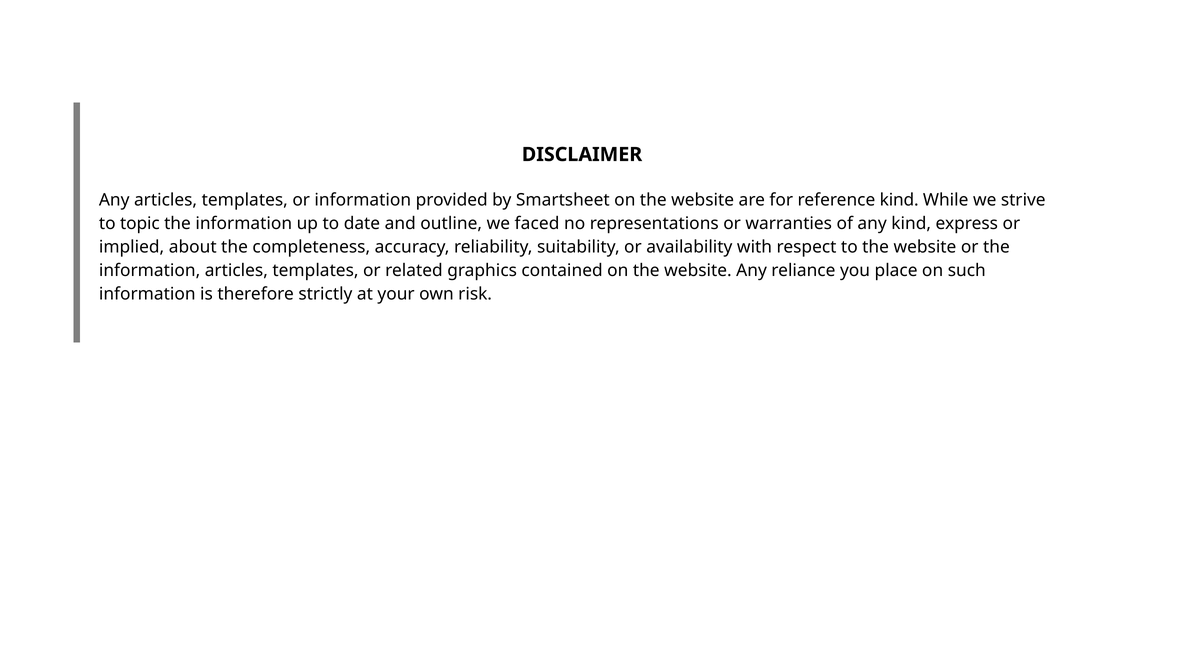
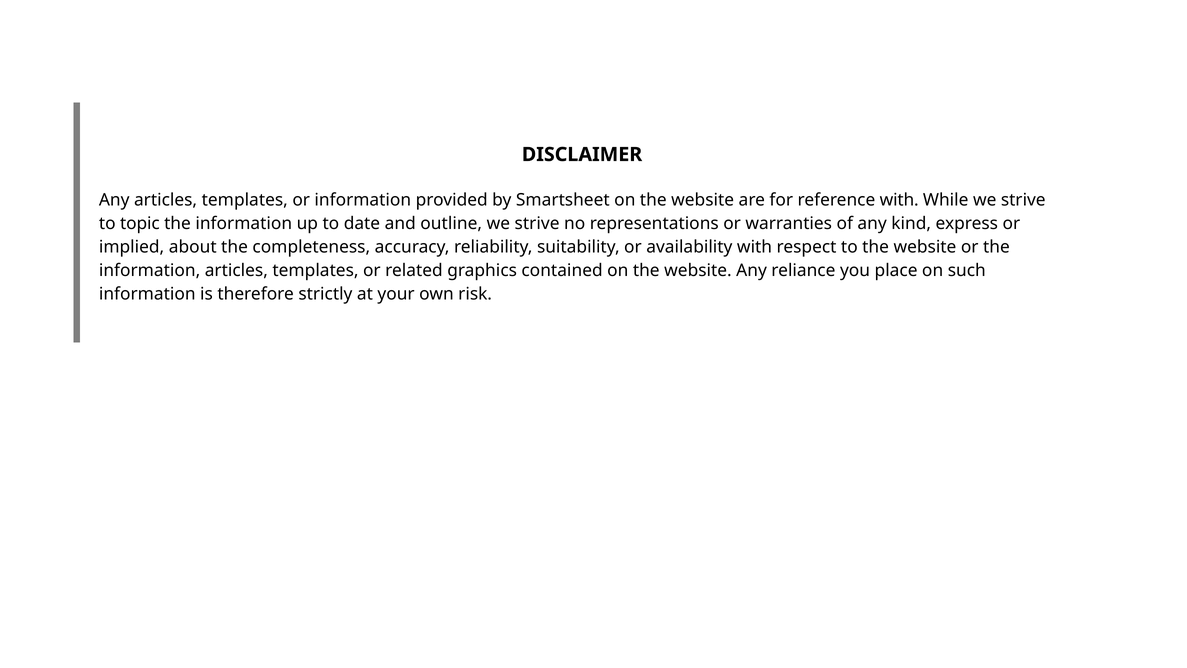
reference kind: kind -> with (899, 200)
faced: faced -> strive (537, 223)
